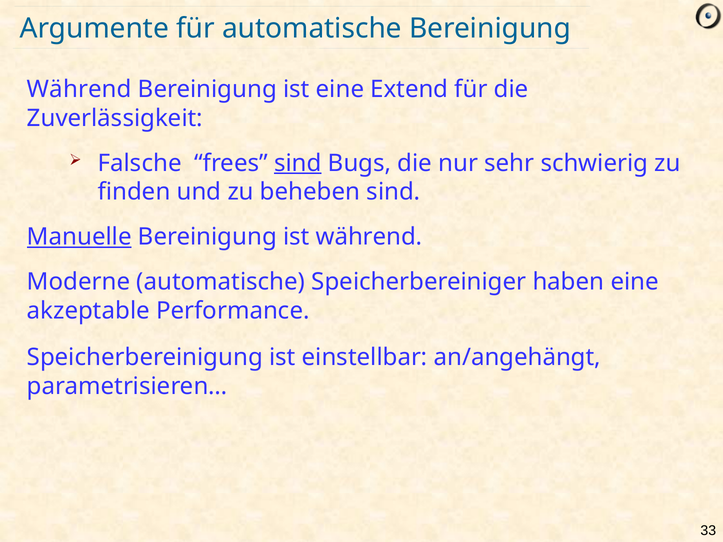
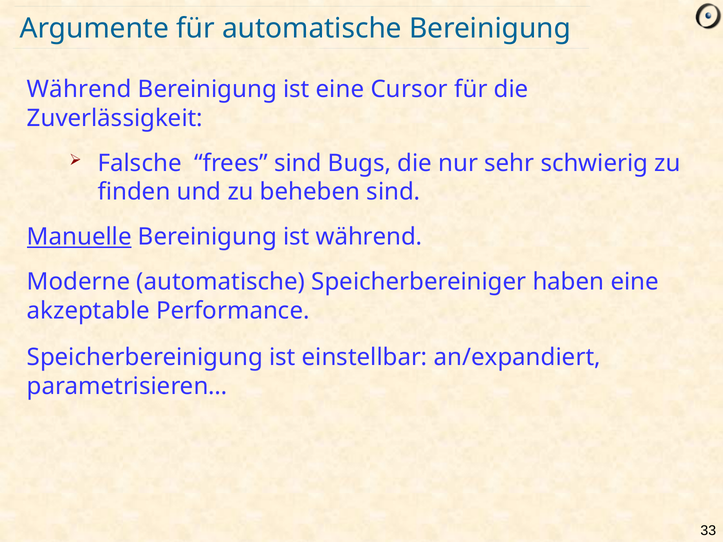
Extend: Extend -> Cursor (409, 89)
sind underline: present -> none (298, 163)
an/angehängt: an/angehängt -> an/expandiert (517, 357)
